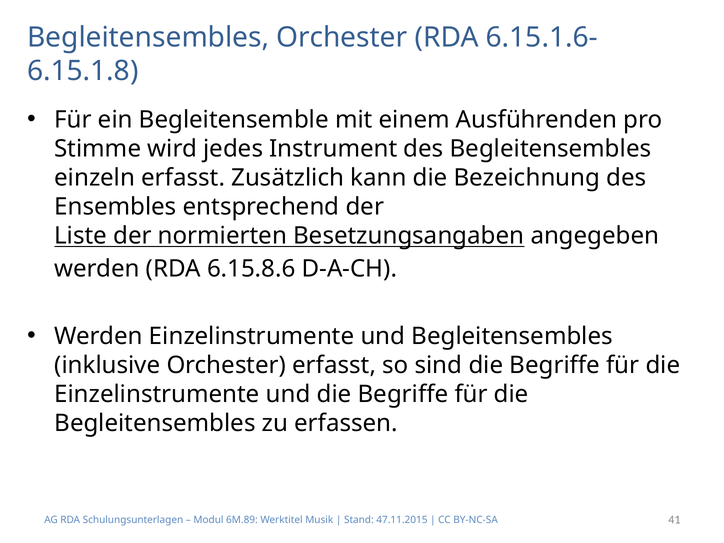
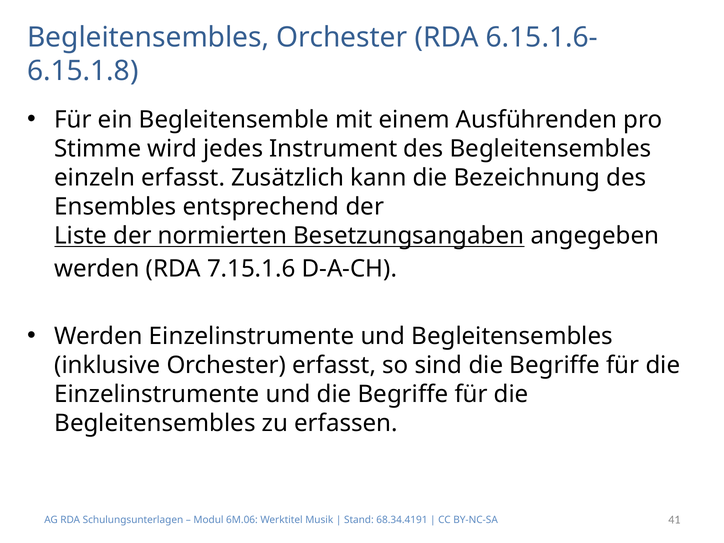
6.15.8.6: 6.15.8.6 -> 7.15.1.6 (251, 269)
6M.89: 6M.89 -> 6M.06 (242, 520)
47.11.2015: 47.11.2015 -> 68.34.4191 (402, 520)
